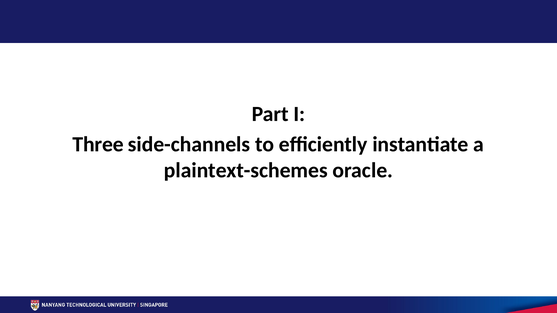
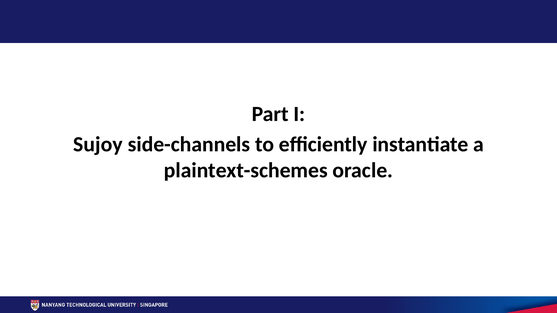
Three: Three -> Sujoy (98, 145)
